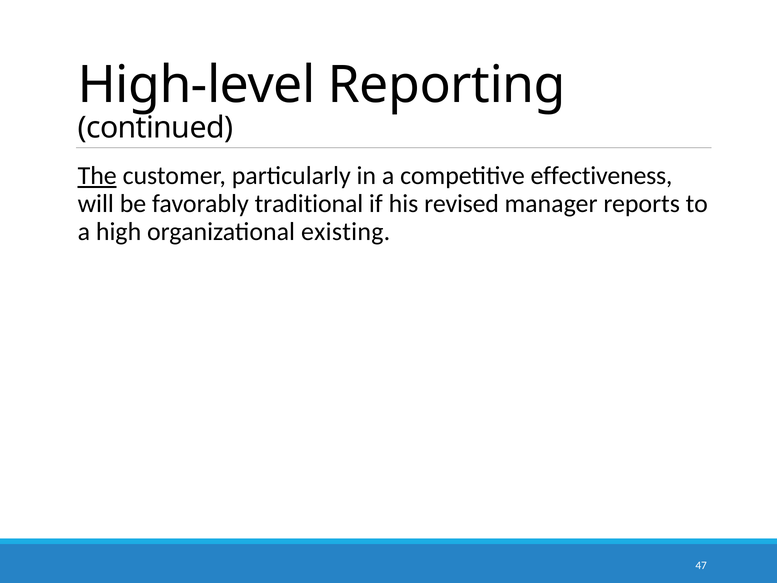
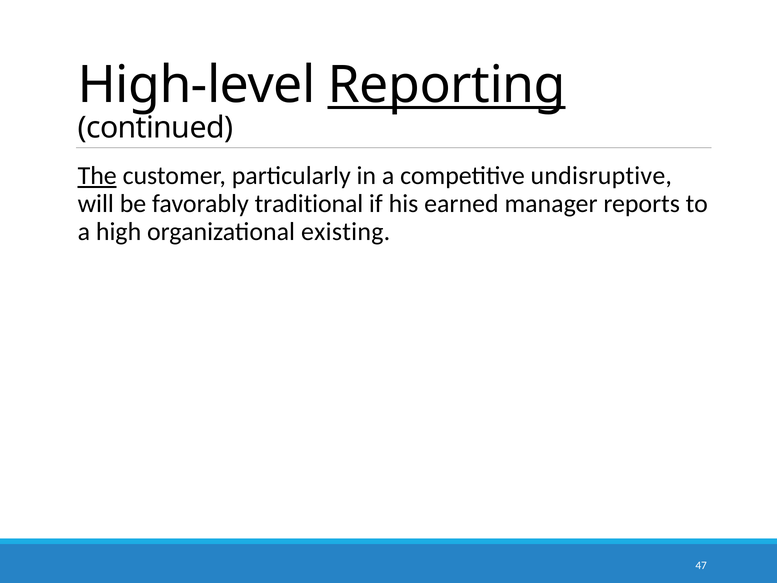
Reporting underline: none -> present (447, 85)
effectiveness: effectiveness -> undisruptive (601, 176)
revised: revised -> earned (461, 204)
